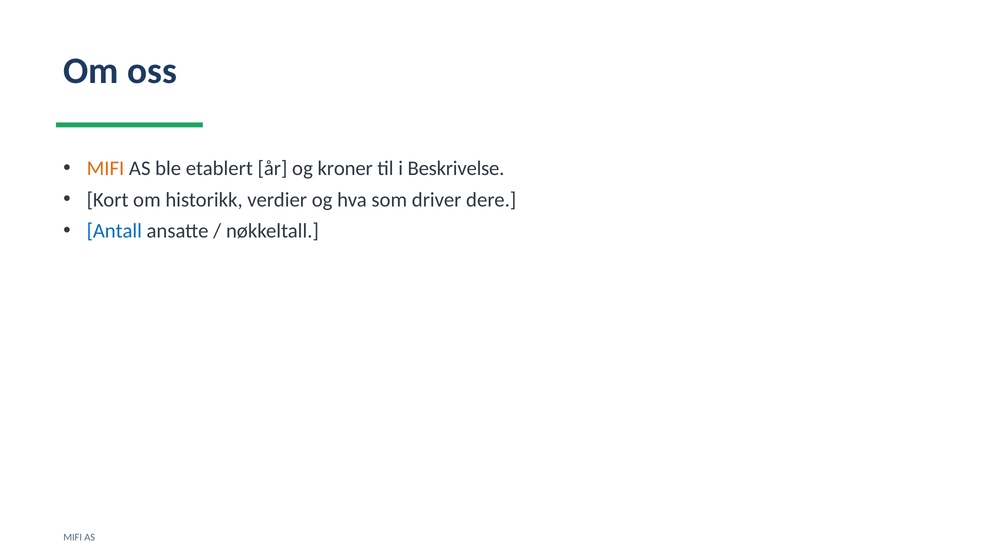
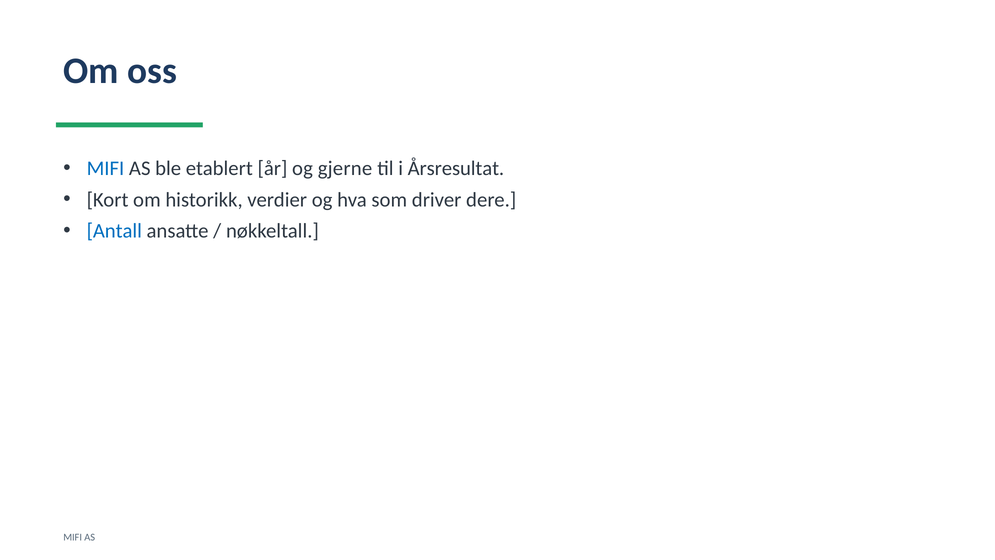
MIFI colour: orange -> blue (105, 169)
kroner: kroner -> gjerne (345, 169)
Beskrivelse: Beskrivelse -> Årsresultat (456, 169)
